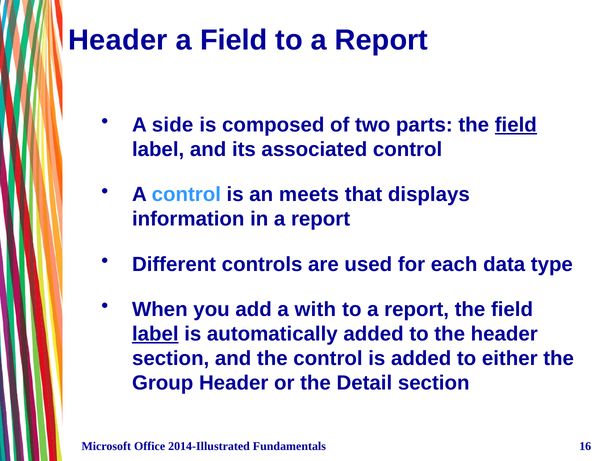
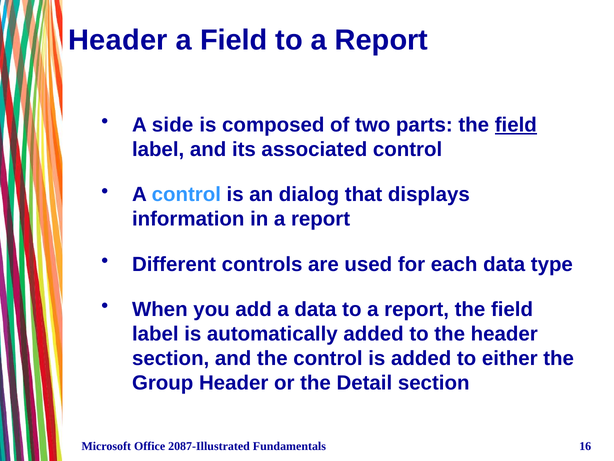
meets: meets -> dialog (309, 194)
a with: with -> data (315, 309)
label underline: present -> none (155, 334)
2014-Illustrated: 2014-Illustrated -> 2087-Illustrated (209, 446)
